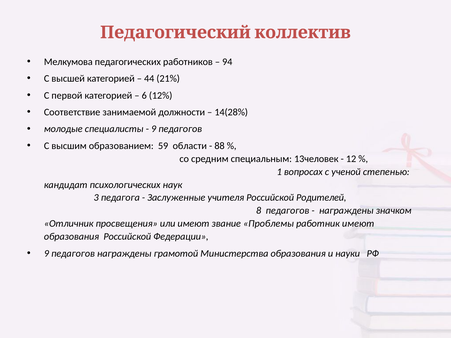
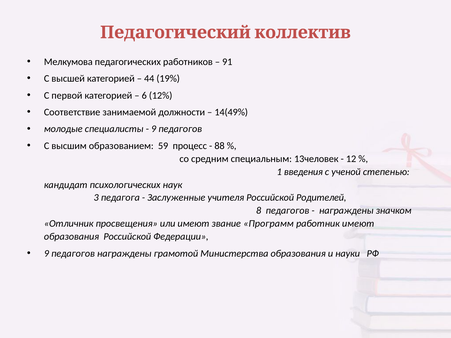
94: 94 -> 91 (227, 62)
21%: 21% -> 19% (168, 79)
14(28%: 14(28% -> 14(49% (231, 112)
области: области -> процесс (190, 146)
вопросах: вопросах -> введения (303, 172)
Проблемы: Проблемы -> Программ (268, 224)
